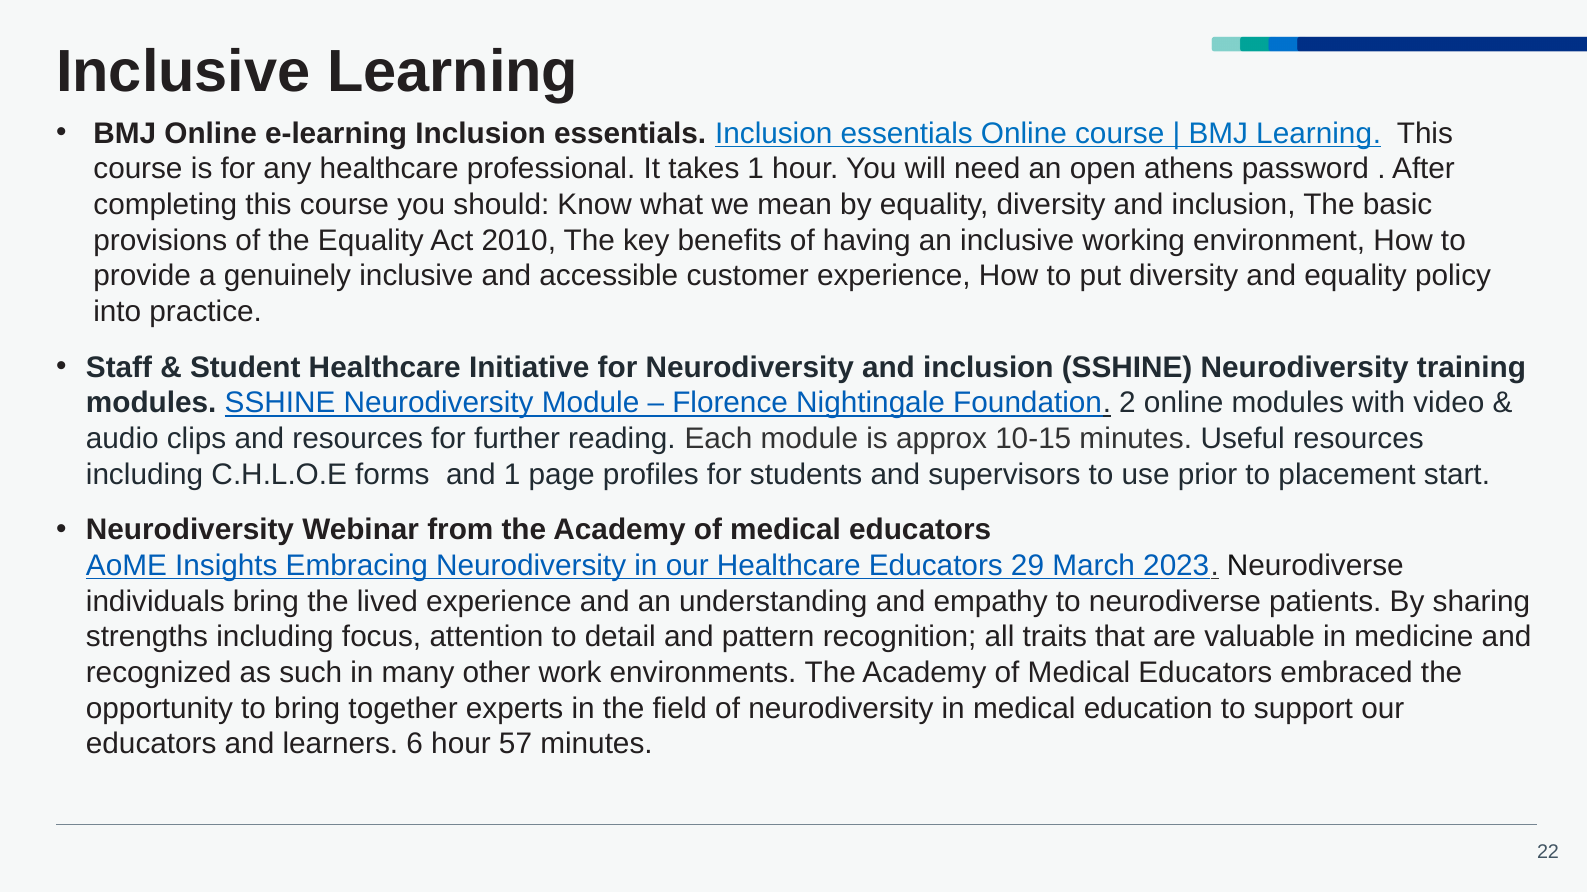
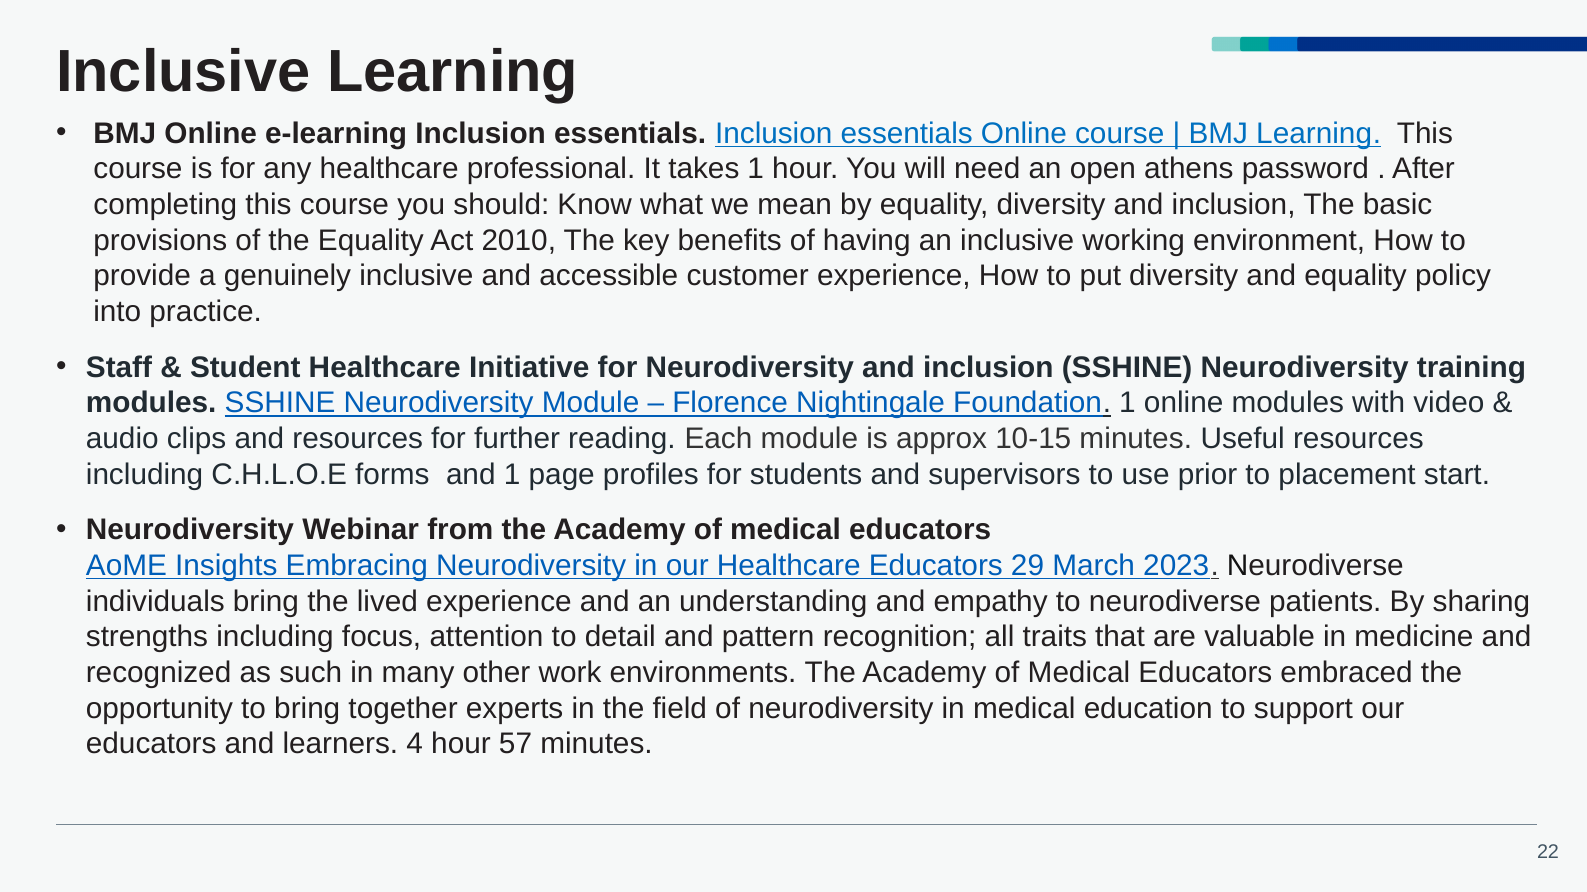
Foundation 2: 2 -> 1 (1127, 403)
6: 6 -> 4 (415, 744)
